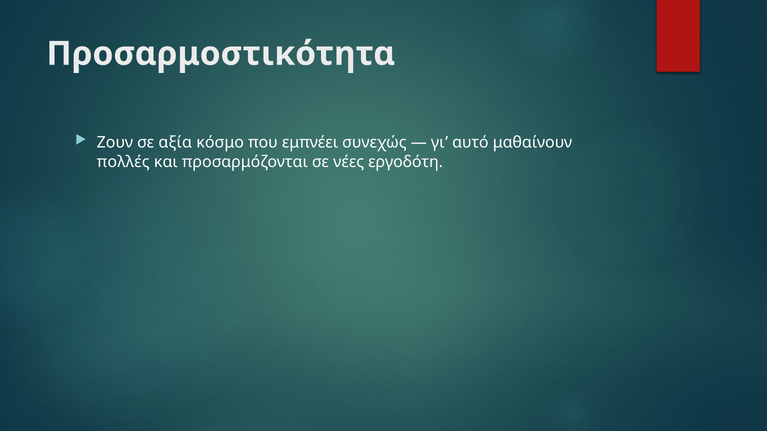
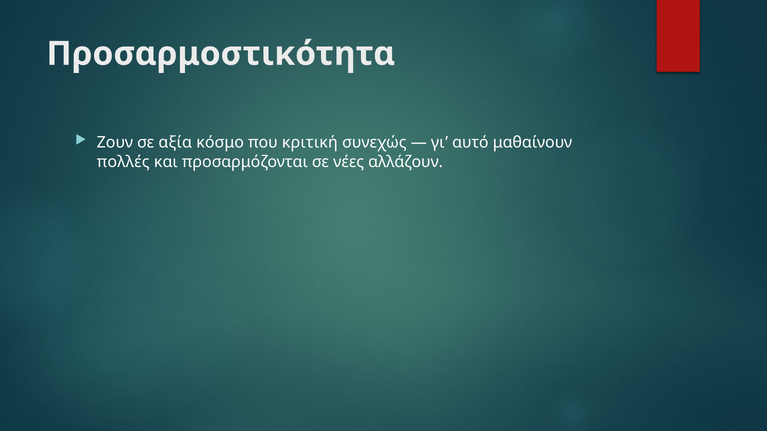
εμπνέει: εμπνέει -> κριτική (310, 143)
εργοδότη: εργοδότη -> αλλάζουν (406, 162)
